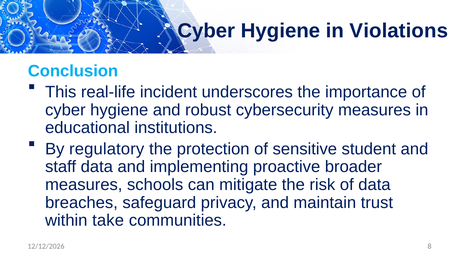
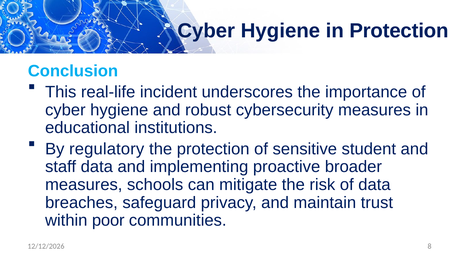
in Violations: Violations -> Protection (399, 31)
take: take -> poor (108, 221)
